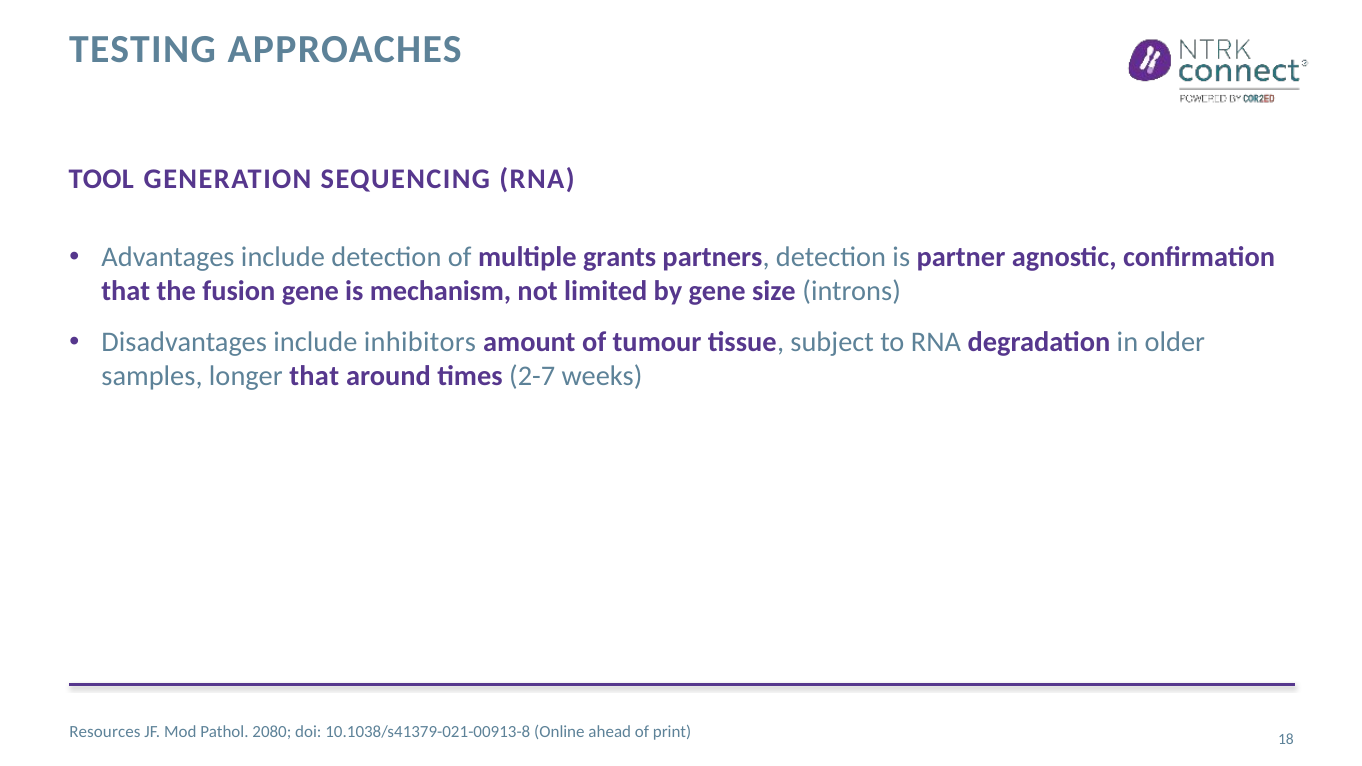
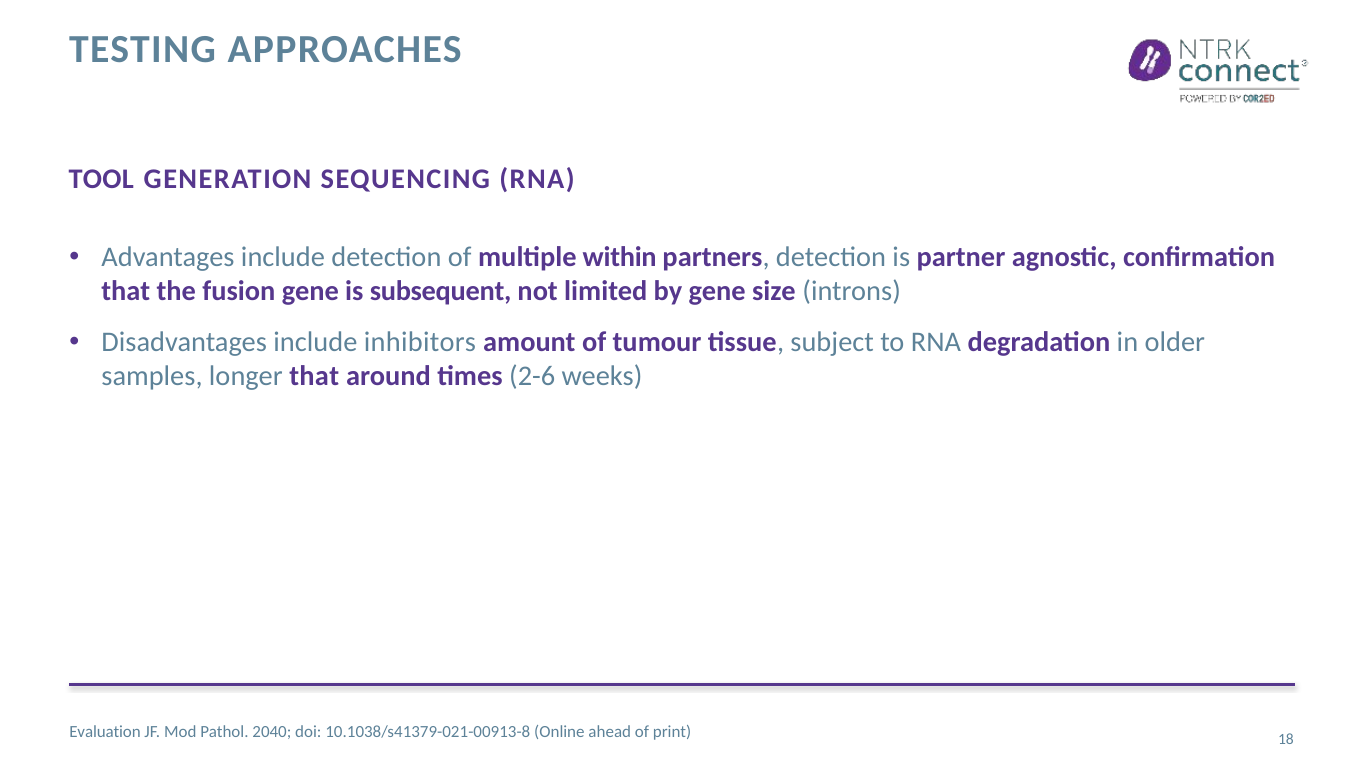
grants: grants -> within (620, 257)
mechanism: mechanism -> subsequent (441, 291)
2-7: 2-7 -> 2-6 (532, 377)
Resources: Resources -> Evaluation (105, 732)
2080: 2080 -> 2040 (272, 732)
